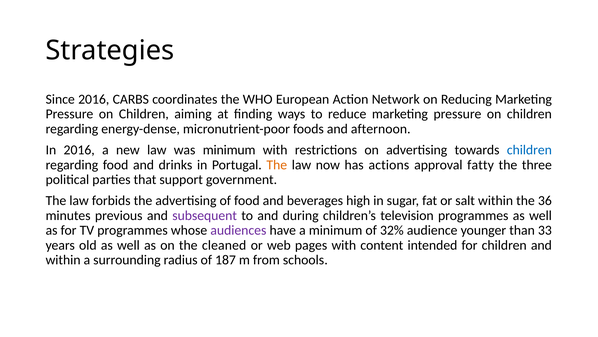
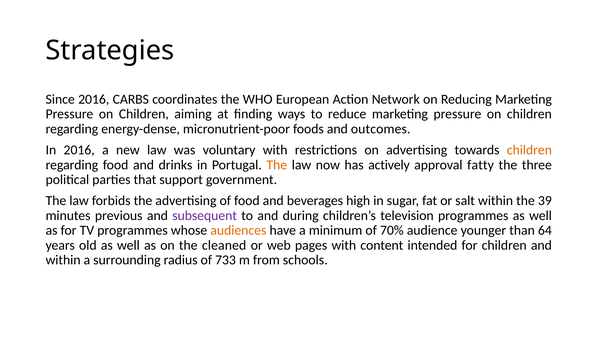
afternoon: afternoon -> outcomes (381, 129)
was minimum: minimum -> voluntary (229, 150)
children colour: blue -> orange (529, 150)
actions: actions -> actively (389, 165)
36: 36 -> 39 (545, 200)
audiences colour: purple -> orange (238, 230)
32%: 32% -> 70% (392, 230)
33: 33 -> 64 (545, 230)
187: 187 -> 733 (226, 260)
